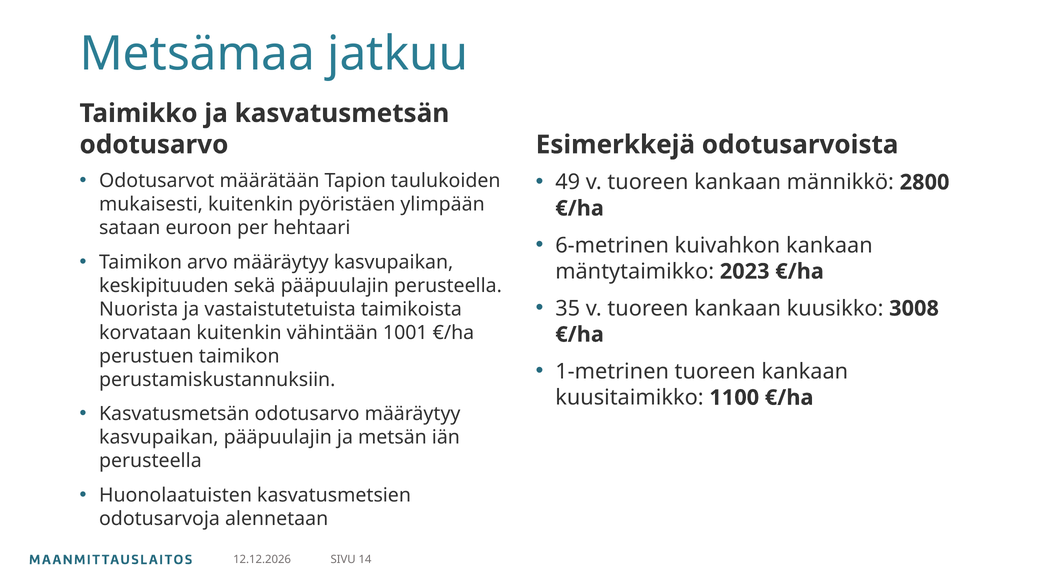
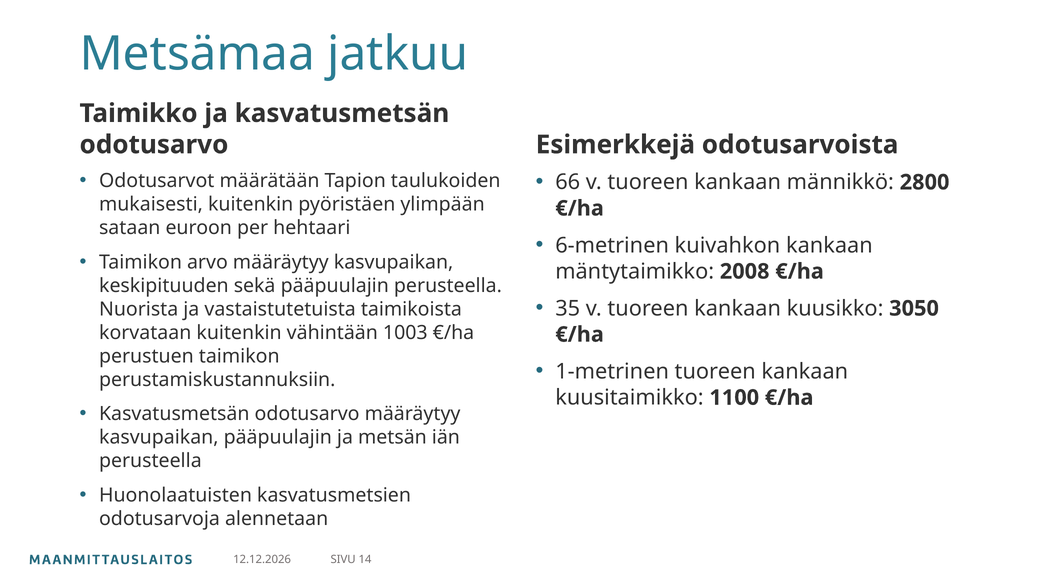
49: 49 -> 66 (568, 182)
2023: 2023 -> 2008 (745, 271)
3008: 3008 -> 3050 (914, 308)
1001: 1001 -> 1003 (405, 332)
